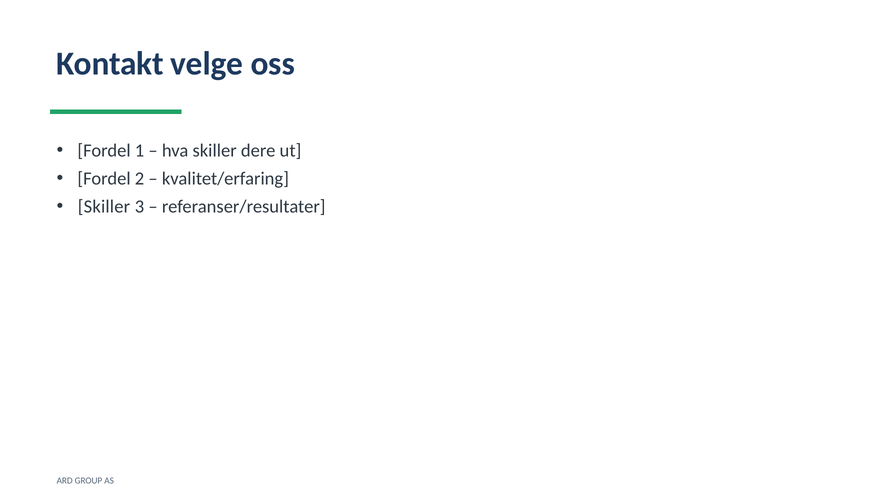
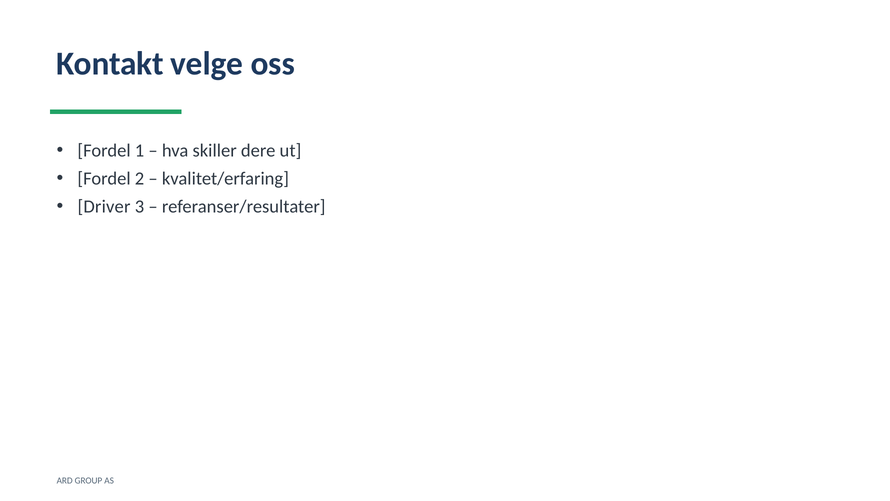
Skiller: Skiller -> Driver (104, 206)
